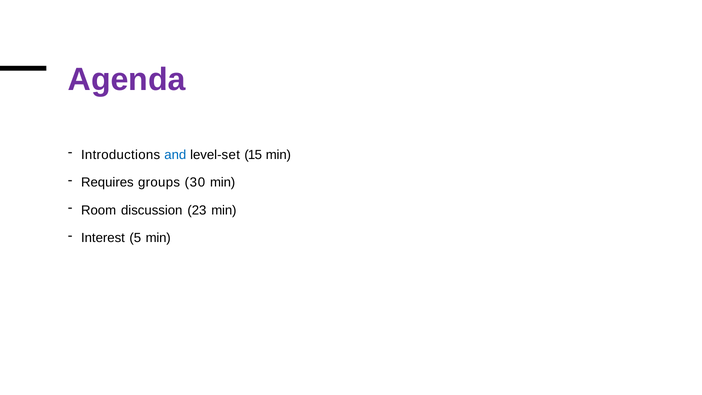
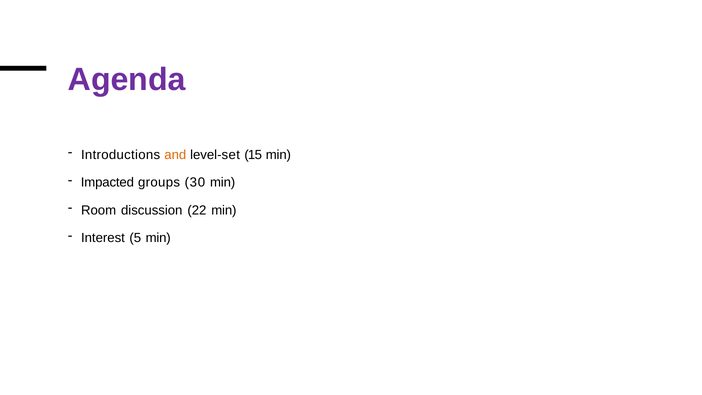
and colour: blue -> orange (175, 155)
Requires: Requires -> Impacted (107, 182)
23: 23 -> 22 (197, 210)
